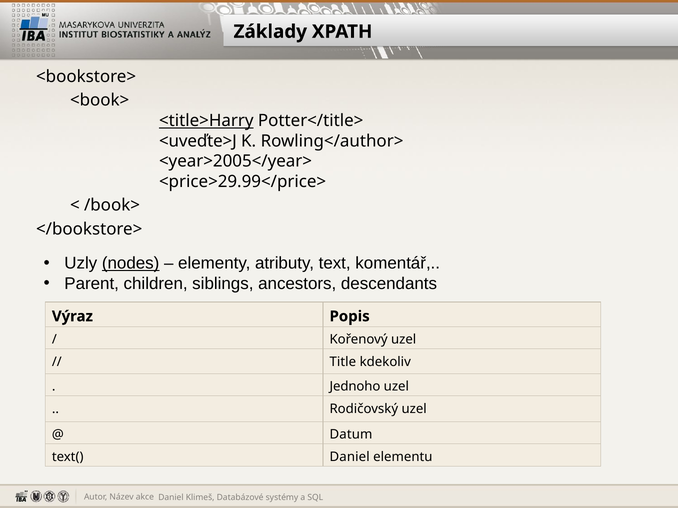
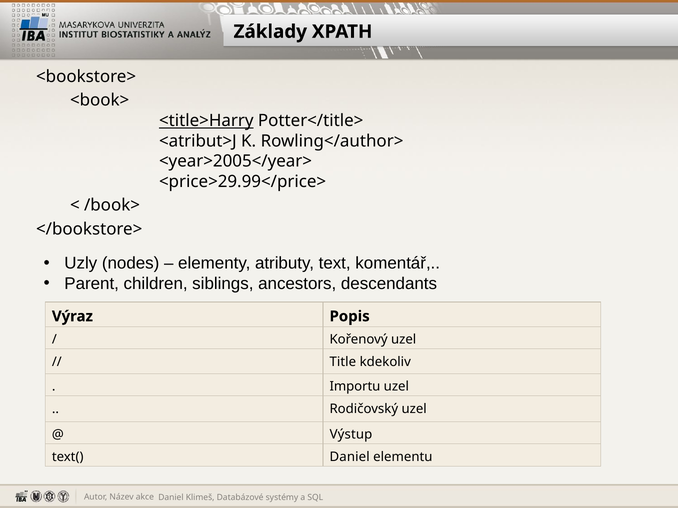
<uveďte>J: <uveďte>J -> <atribut>J (198, 141)
nodes underline: present -> none (131, 264)
Jednoho: Jednoho -> Importu (355, 387)
Datum: Datum -> Výstup (351, 435)
